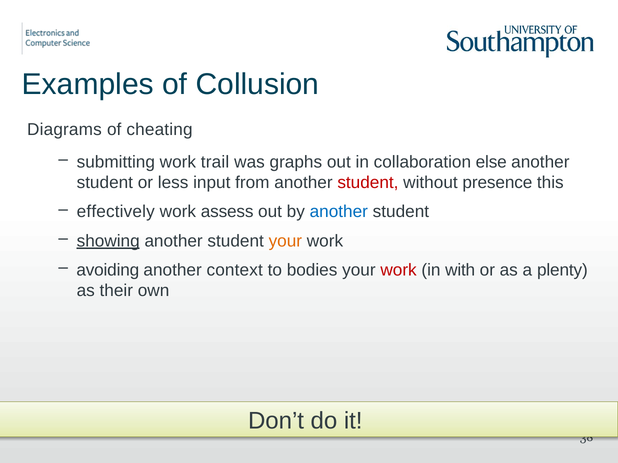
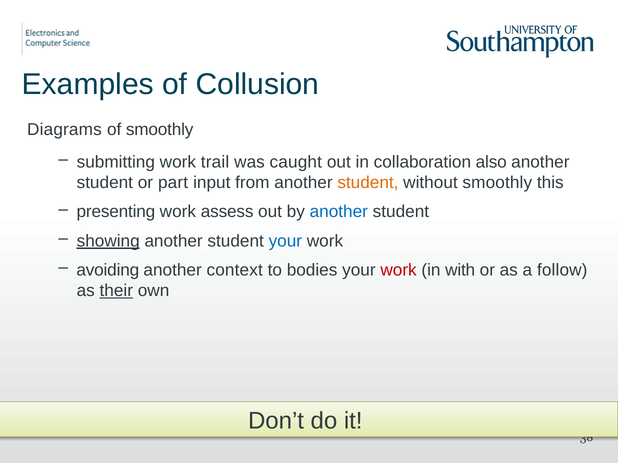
of cheating: cheating -> smoothly (160, 130)
graphs: graphs -> caught (296, 162)
else: else -> also (491, 162)
less: less -> part (173, 183)
student colour: red -> orange (368, 183)
without presence: presence -> smoothly (497, 183)
effectively: effectively -> presenting (116, 212)
your colour: orange -> blue (285, 241)
plenty: plenty -> follow (562, 270)
their underline: none -> present (116, 291)
